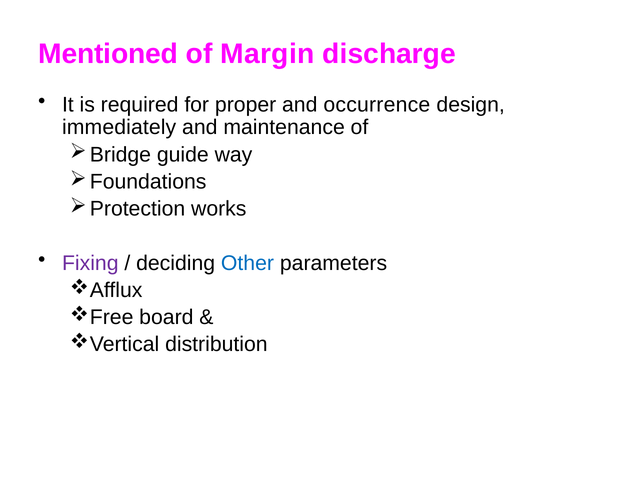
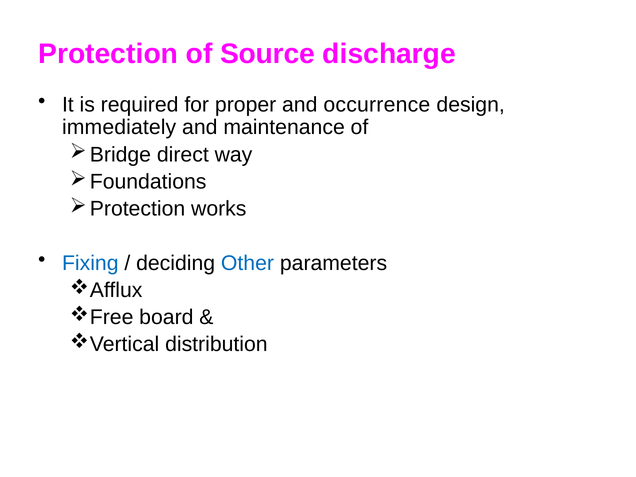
Mentioned: Mentioned -> Protection (108, 54)
Margin: Margin -> Source (268, 54)
guide: guide -> direct (183, 155)
Fixing colour: purple -> blue (90, 263)
